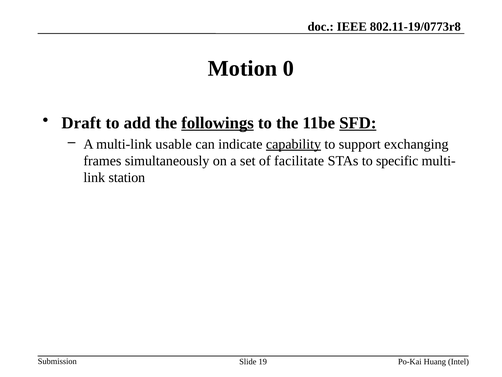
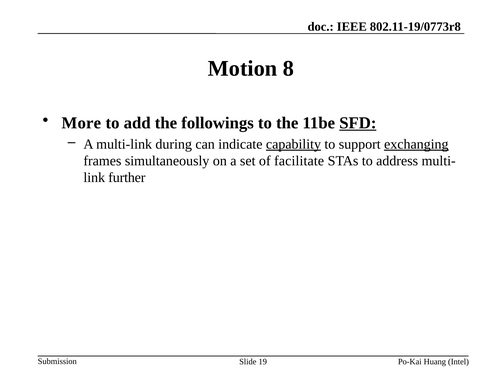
0: 0 -> 8 (288, 68)
Draft: Draft -> More (81, 123)
followings underline: present -> none (218, 123)
usable: usable -> during (174, 144)
exchanging underline: none -> present (416, 144)
specific: specific -> address (397, 161)
station: station -> further (127, 177)
